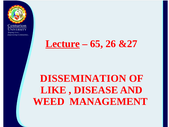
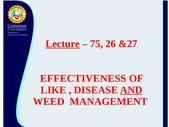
65: 65 -> 75 (97, 44)
DISSEMINATION: DISSEMINATION -> EFFECTIVENESS (83, 78)
AND underline: none -> present (131, 90)
